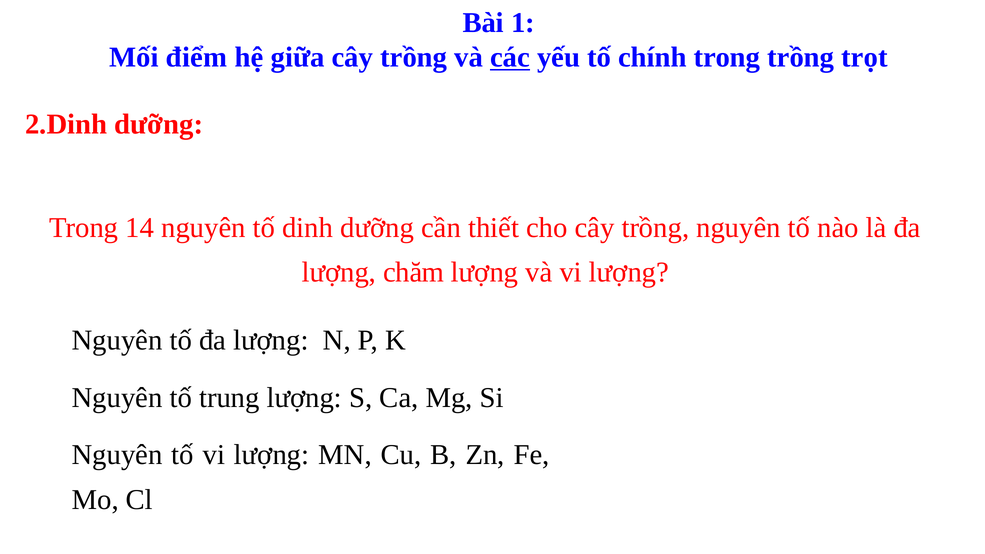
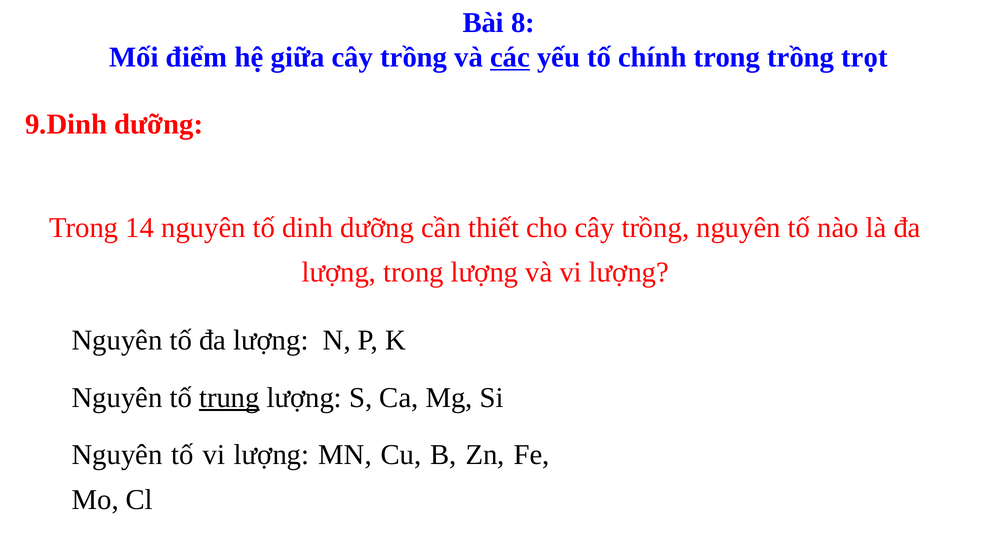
1: 1 -> 8 (523, 23)
2.Dinh: 2.Dinh -> 9.Dinh (66, 124)
lượng chăm: chăm -> trong (414, 272)
trung underline: none -> present (229, 398)
